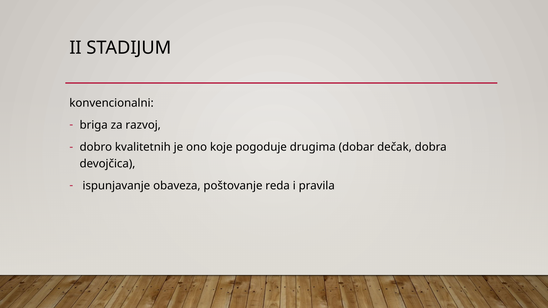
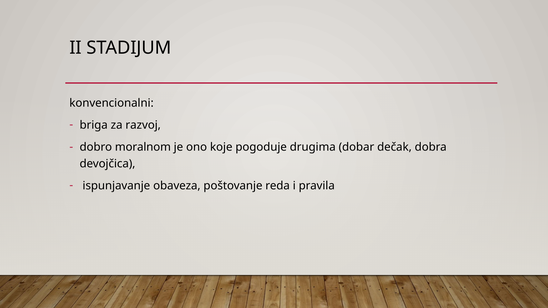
kvalitetnih: kvalitetnih -> moralnom (143, 147)
